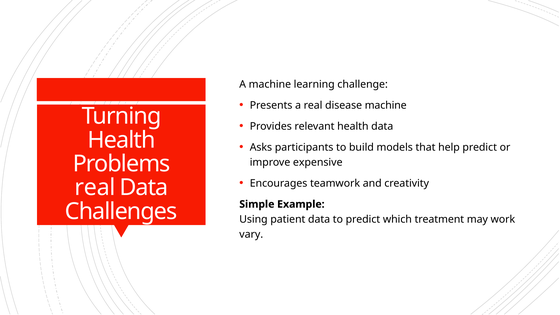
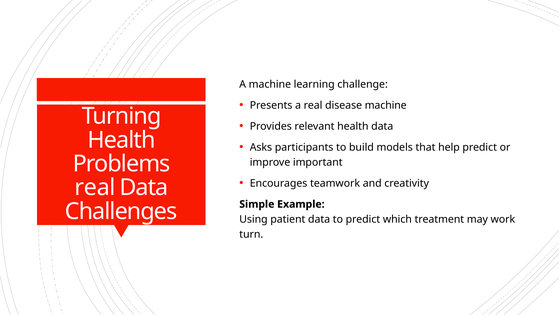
expensive: expensive -> important (318, 162)
vary: vary -> turn (251, 234)
